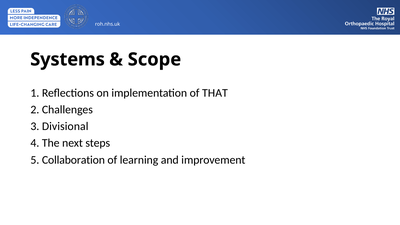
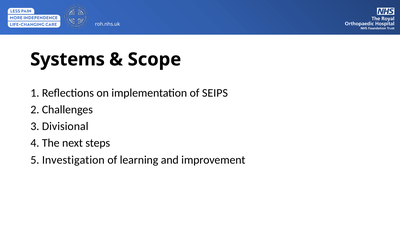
THAT: THAT -> SEIPS (215, 93)
Collaboration: Collaboration -> Investigation (73, 160)
